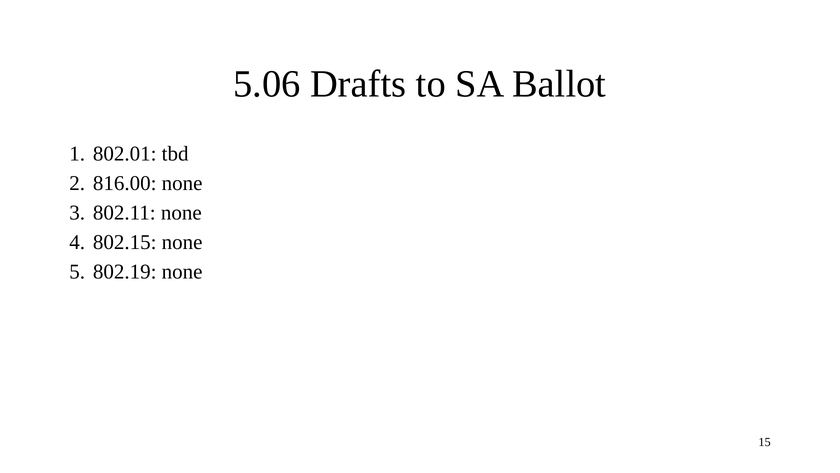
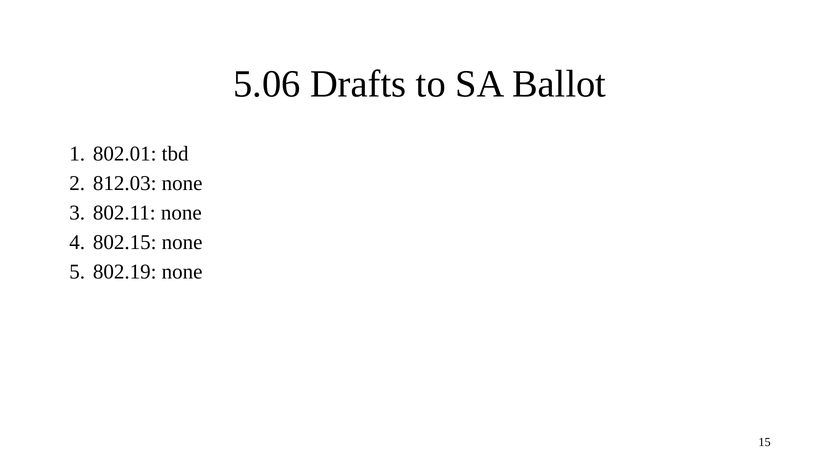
816.00: 816.00 -> 812.03 (125, 183)
